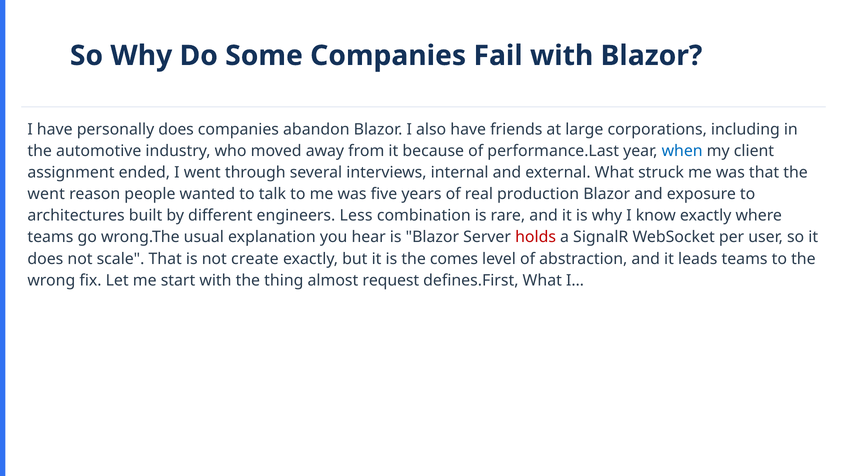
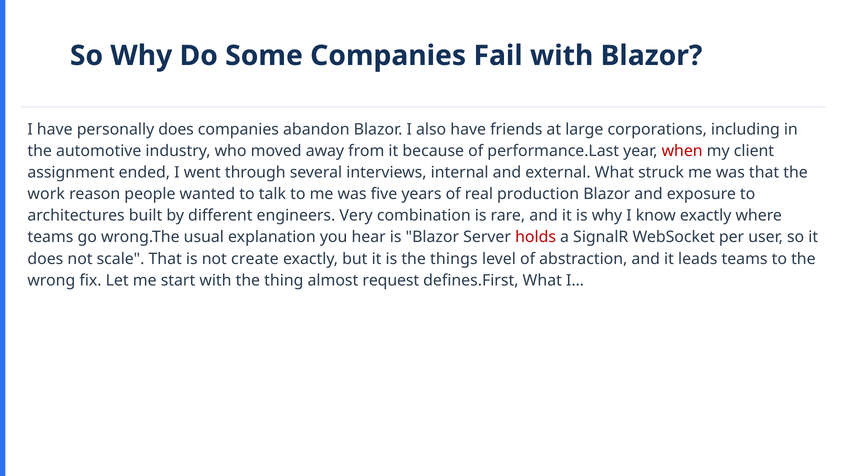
when colour: blue -> red (682, 151)
went: went -> work (46, 194)
Less: Less -> Very (356, 216)
comes: comes -> things (454, 259)
